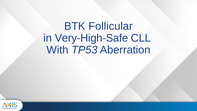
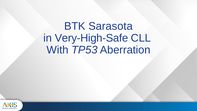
Follicular: Follicular -> Sarasota (111, 26)
